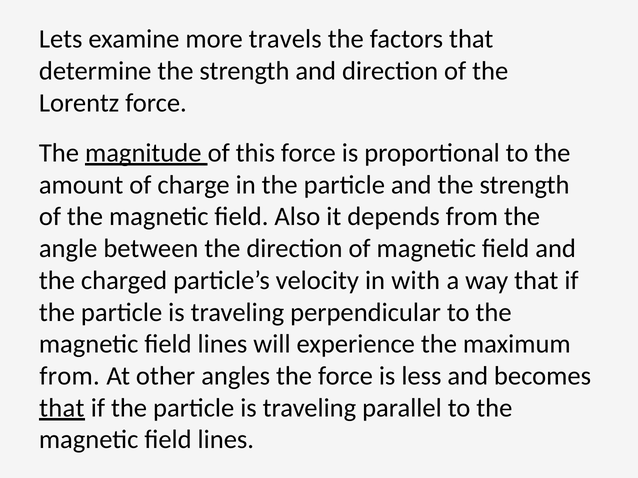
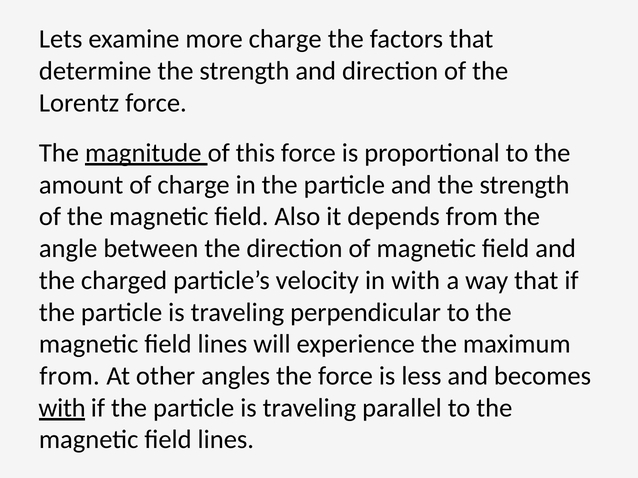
more travels: travels -> charge (285, 39)
that: that -> with (62, 408)
